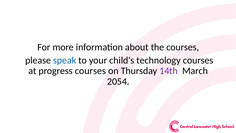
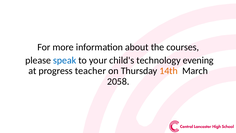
technology courses: courses -> evening (198, 60)
progress courses: courses -> teacher (90, 71)
14th colour: purple -> orange (169, 71)
2054: 2054 -> 2058 (118, 81)
